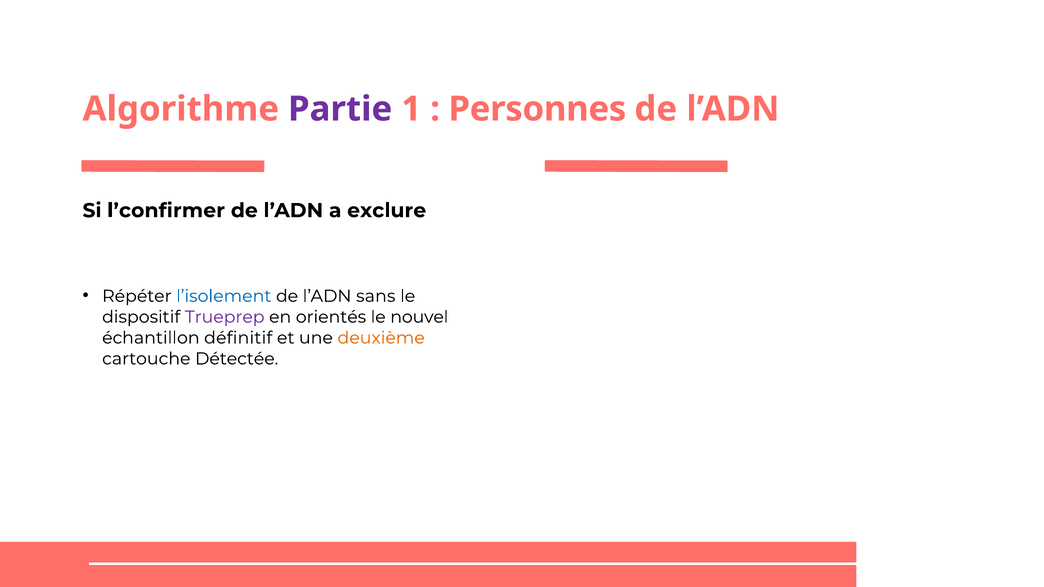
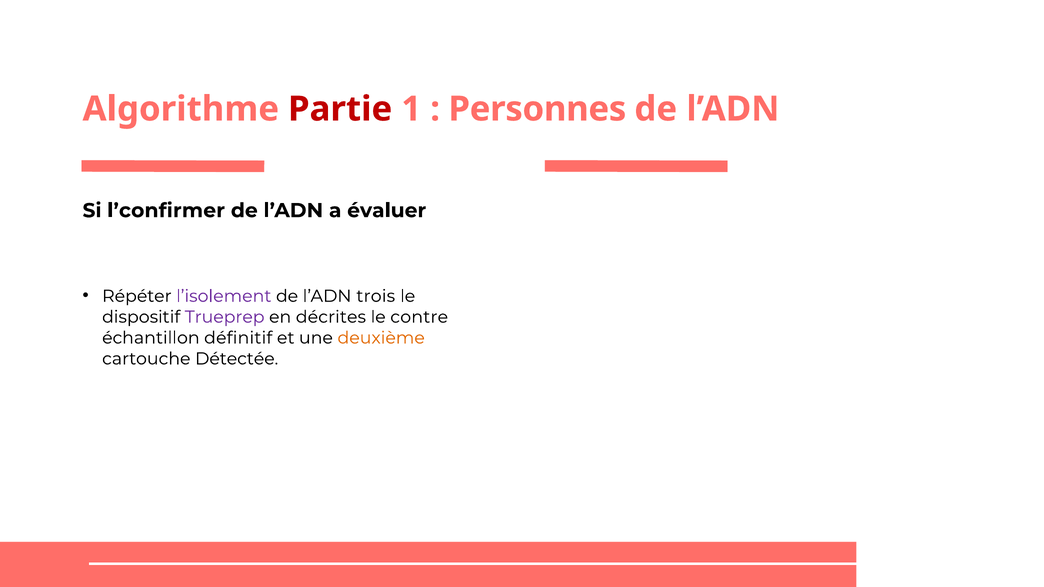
Partie colour: purple -> red (340, 109)
exclure: exclure -> évaluer (387, 211)
l’isolement colour: blue -> purple (224, 296)
sans: sans -> trois (376, 296)
orientés: orientés -> décrites (331, 317)
nouvel: nouvel -> contre (419, 317)
